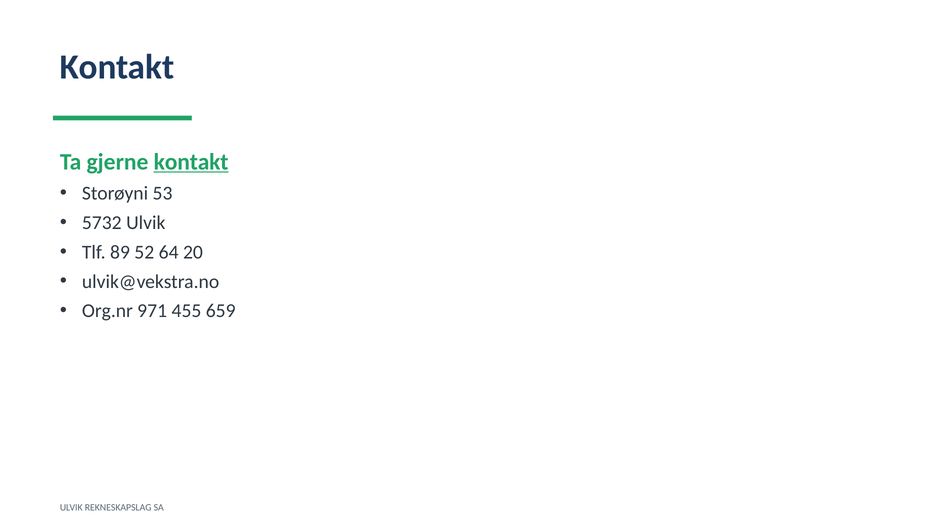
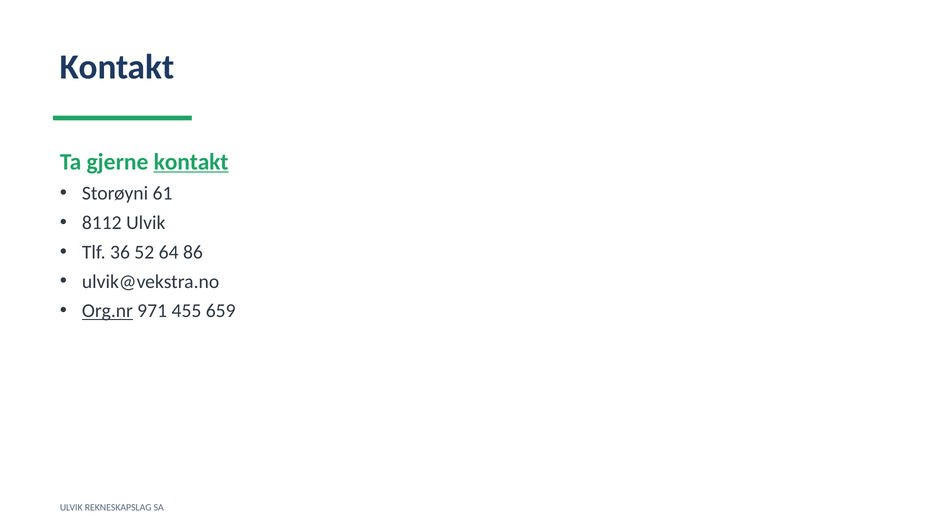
53: 53 -> 61 (163, 193)
5732: 5732 -> 8112 (102, 223)
89: 89 -> 36 (120, 252)
20: 20 -> 86 (193, 252)
Org.nr underline: none -> present (107, 311)
